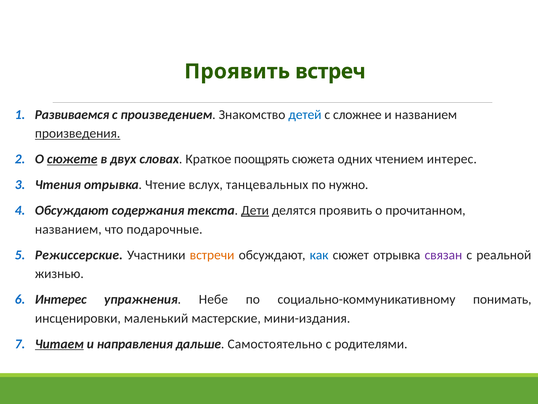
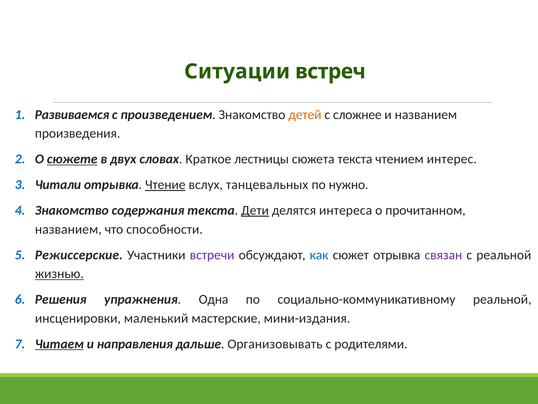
Проявить: Проявить -> Ситуации (237, 71)
детей colour: blue -> orange (305, 114)
произведения underline: present -> none (78, 133)
поощрять: поощрять -> лестницы (262, 159)
сюжета одних: одних -> текста (355, 159)
Чтения: Чтения -> Читали (58, 185)
Чтение underline: none -> present (165, 185)
Обсуждают: Обсуждают -> Знакомство (72, 210)
делятся проявить: проявить -> интереса (346, 210)
подарочные: подарочные -> способности (165, 229)
встречи colour: orange -> purple (212, 255)
жизнью underline: none -> present (59, 273)
Интерес: Интерес -> Решения (61, 299)
Небе: Небе -> Одна (214, 299)
социально-коммуникативному понимать: понимать -> реальной (502, 299)
Самостоятельно: Самостоятельно -> Организовывать (275, 344)
